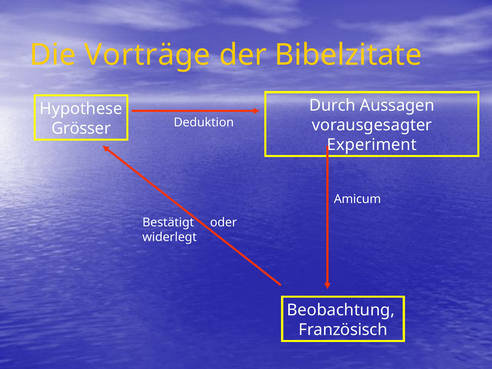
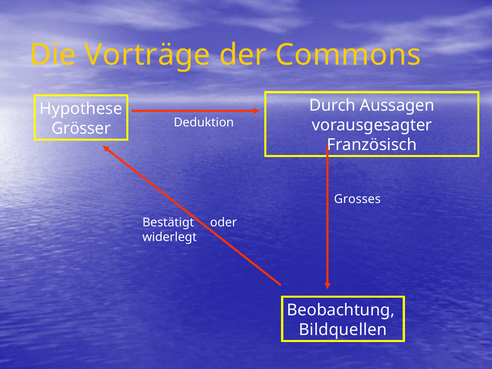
Bibelzitate: Bibelzitate -> Commons (348, 55)
Experiment: Experiment -> Französisch (372, 145)
Amicum: Amicum -> Grosses (357, 199)
Französisch: Französisch -> Bildquellen (343, 330)
